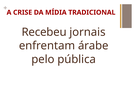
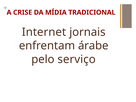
Recebeu: Recebeu -> Internet (44, 32)
pública: pública -> serviço (77, 59)
